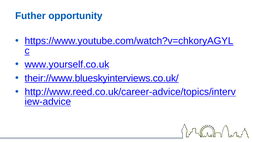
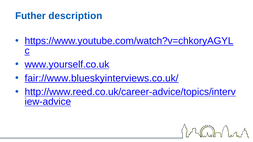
opportunity: opportunity -> description (75, 16)
their://www.blueskyinterviews.co.uk/: their://www.blueskyinterviews.co.uk/ -> fair://www.blueskyinterviews.co.uk/ (102, 78)
